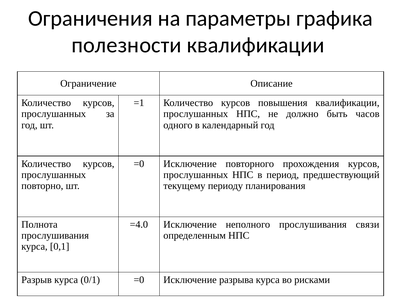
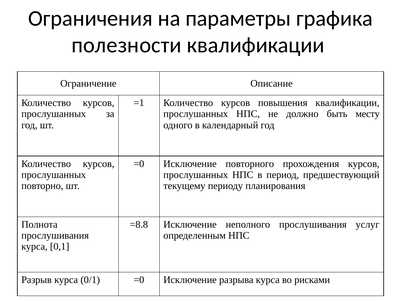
часов: часов -> месту (368, 114)
=4.0: =4.0 -> =8.8 (139, 224)
связи: связи -> услуг (368, 224)
